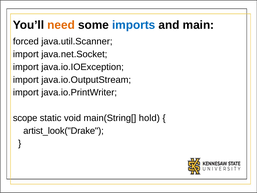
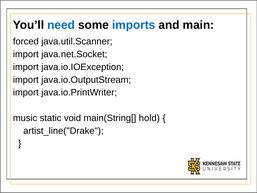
need colour: orange -> blue (61, 25)
scope: scope -> music (25, 118)
artist_look("Drake: artist_look("Drake -> artist_line("Drake (63, 131)
